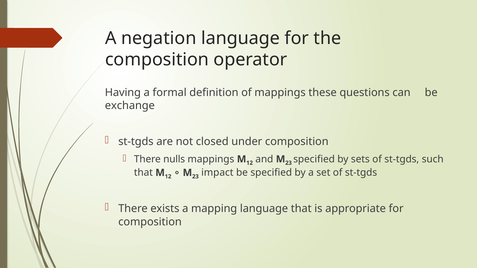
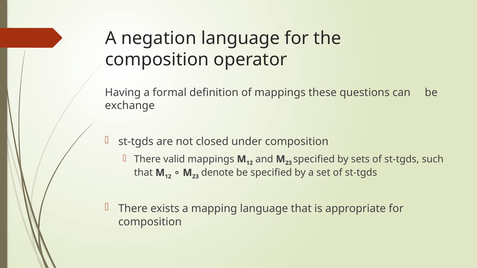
nulls: nulls -> valid (174, 159)
impact: impact -> denote (217, 173)
